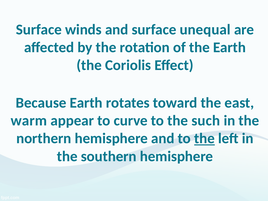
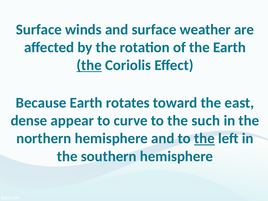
unequal: unequal -> weather (205, 30)
the underline: none -> present (89, 65)
warm: warm -> dense (29, 121)
